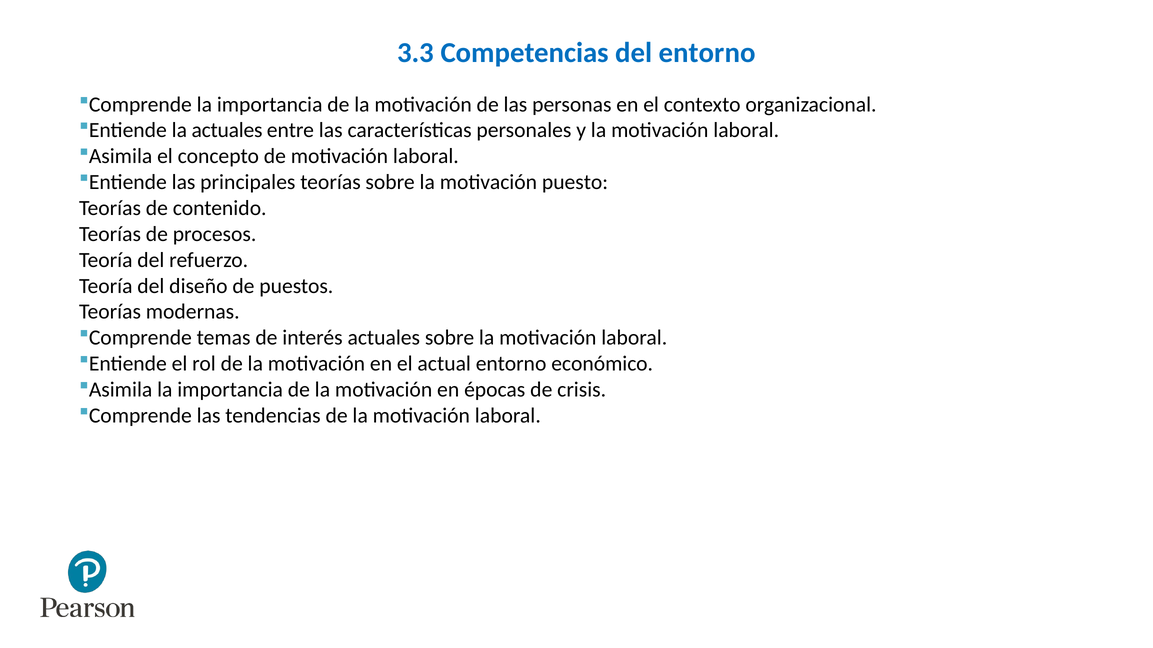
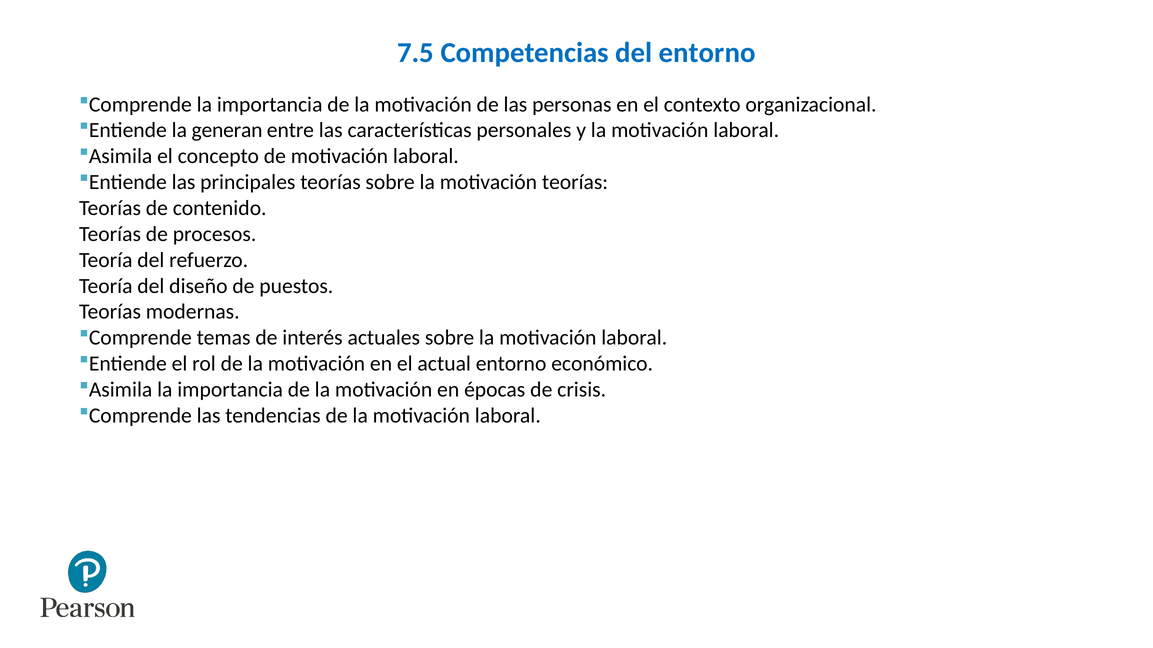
3.3: 3.3 -> 7.5 (416, 53)
la actuales: actuales -> generan (227, 130)
motivación puesto: puesto -> teorías (575, 182)
